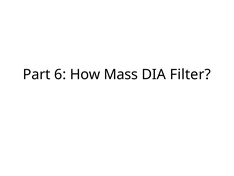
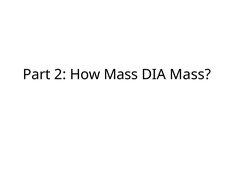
6: 6 -> 2 (60, 74)
DIA Filter: Filter -> Mass (190, 74)
